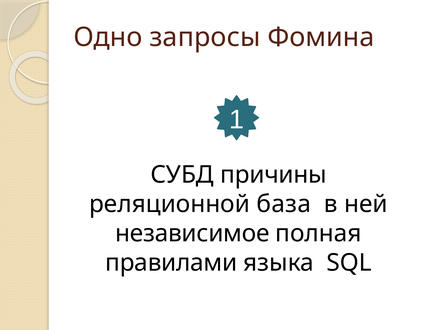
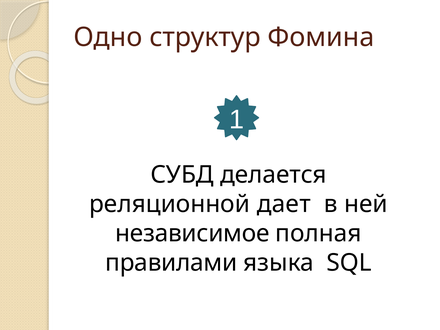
запросы: запросы -> структур (205, 37)
причины: причины -> делается (273, 175)
база: база -> дает (284, 204)
